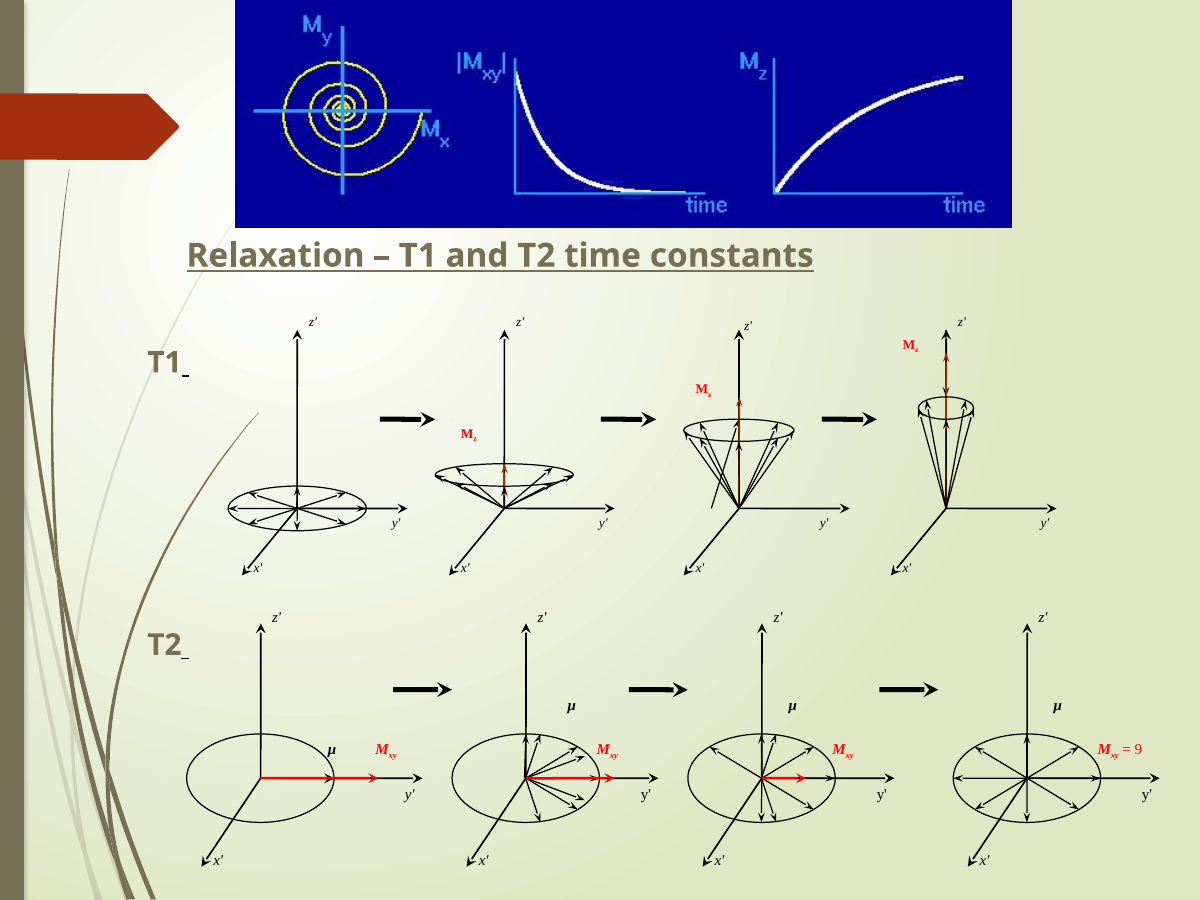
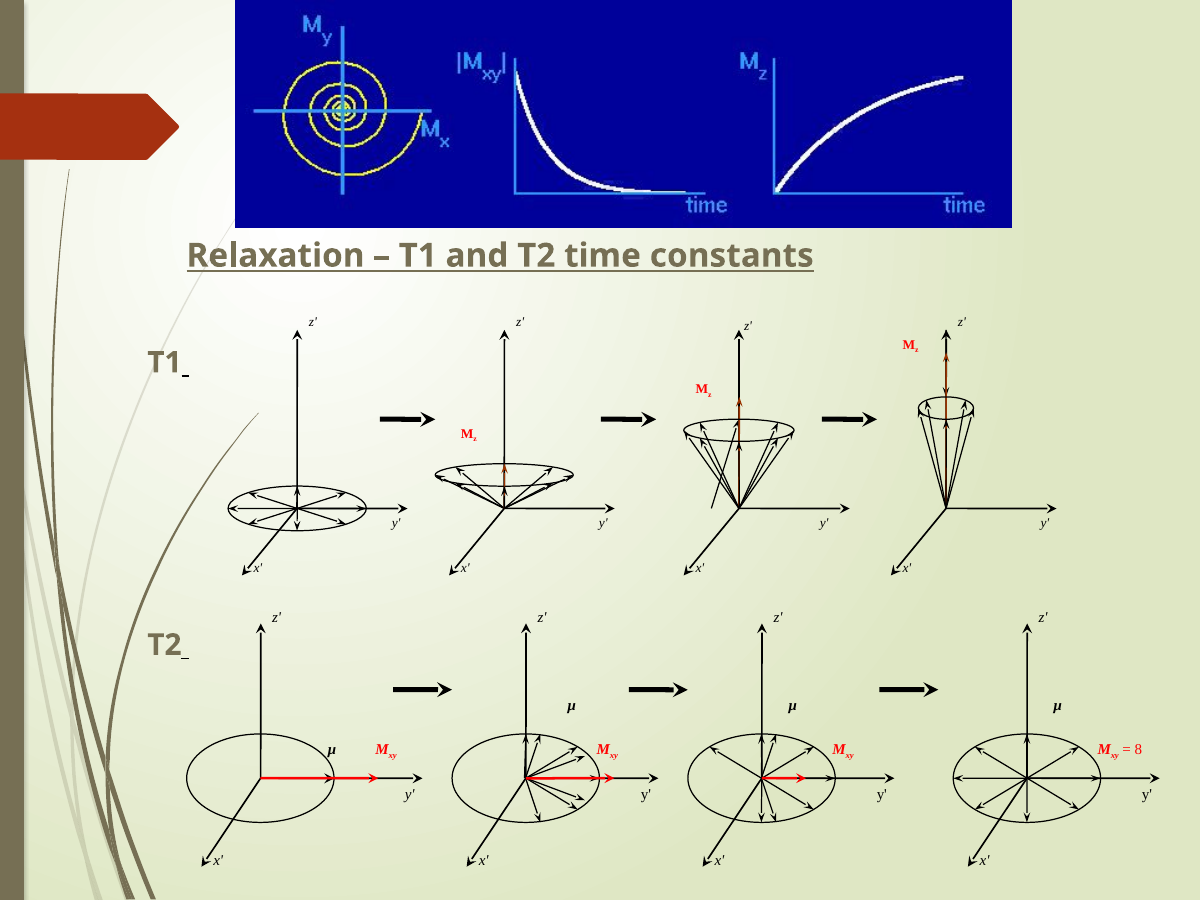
9: 9 -> 8 (1138, 750)
